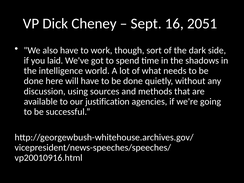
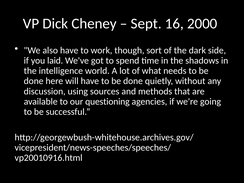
2051: 2051 -> 2000 (202, 24)
justification: justification -> questioning (107, 102)
